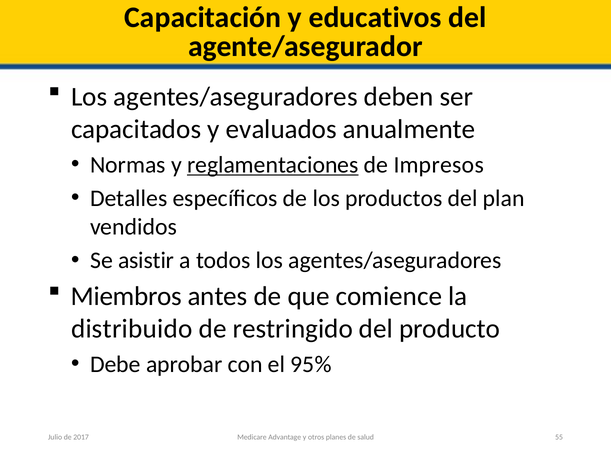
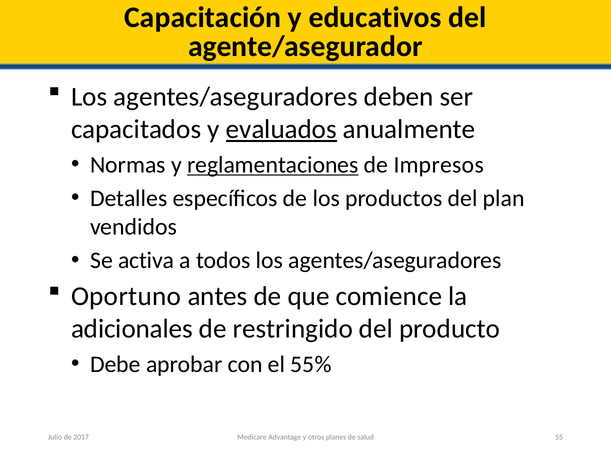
evaluados underline: none -> present (281, 129)
asistir: asistir -> activa (146, 261)
Miembros: Miembros -> Oportuno (126, 297)
distribuido: distribuido -> adicionales (132, 329)
95%: 95% -> 55% (311, 365)
